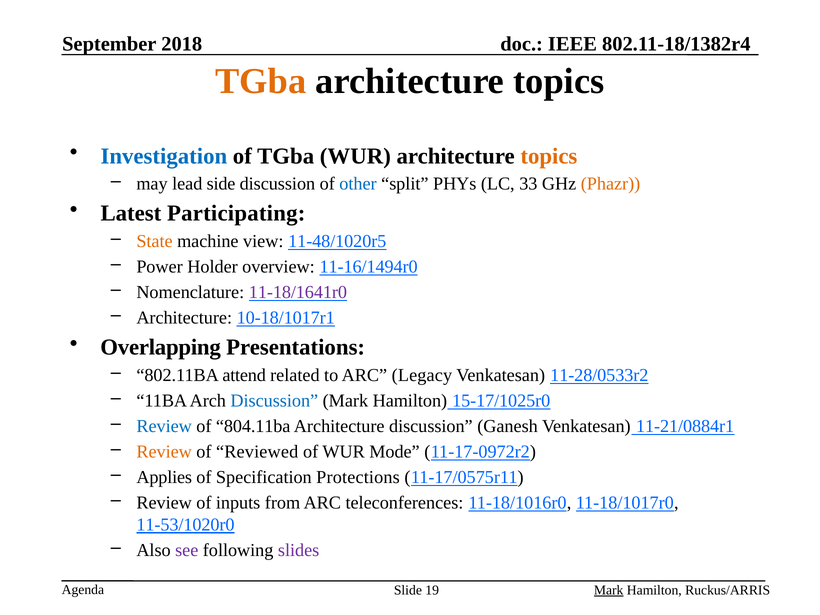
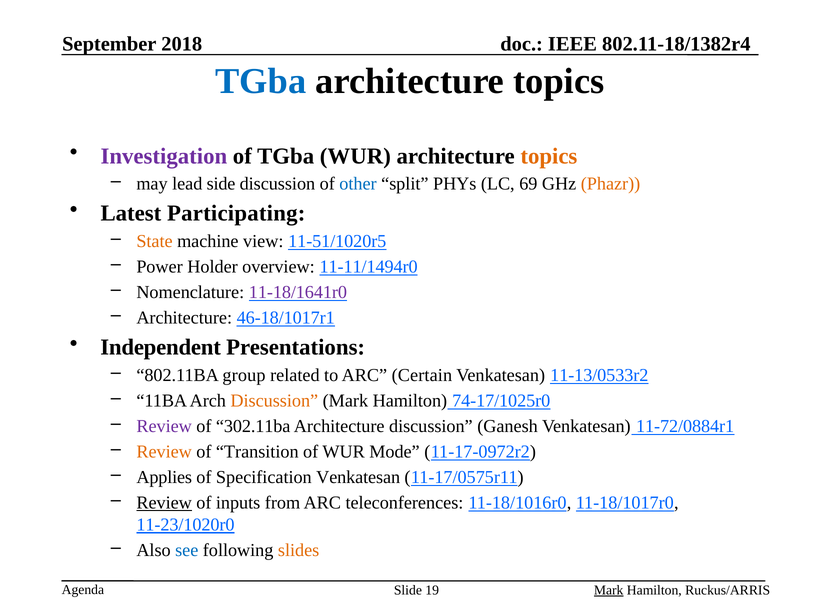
TGba colour: orange -> blue (261, 81)
Investigation colour: blue -> purple (164, 156)
33: 33 -> 69 (528, 184)
11-48/1020r5: 11-48/1020r5 -> 11-51/1020r5 (337, 241)
11-16/1494r0: 11-16/1494r0 -> 11-11/1494r0 (369, 267)
10-18/1017r1: 10-18/1017r1 -> 46-18/1017r1 (286, 318)
Overlapping: Overlapping -> Independent (161, 347)
attend: attend -> group (244, 375)
Legacy: Legacy -> Certain (422, 375)
11-28/0533r2: 11-28/0533r2 -> 11-13/0533r2 (599, 375)
Discussion colour: blue -> orange (274, 401)
15-17/1025r0: 15-17/1025r0 -> 74-17/1025r0 (501, 401)
Review colour: blue -> purple (164, 426)
804.11ba: 804.11ba -> 302.11ba (253, 426)
11-21/0884r1: 11-21/0884r1 -> 11-72/0884r1 (685, 426)
Reviewed: Reviewed -> Transition (257, 452)
Specification Protections: Protections -> Venkatesan (358, 477)
Review underline: none -> present (164, 503)
11-53/1020r0: 11-53/1020r0 -> 11-23/1020r0 (185, 525)
see colour: purple -> blue (187, 550)
slides colour: purple -> orange (299, 550)
